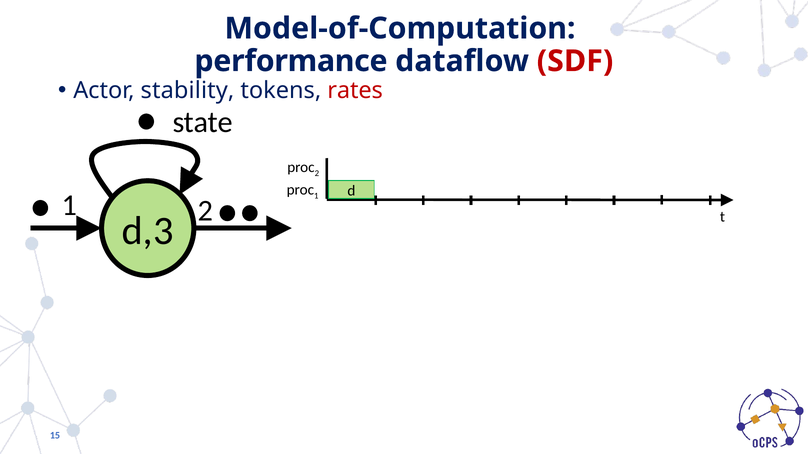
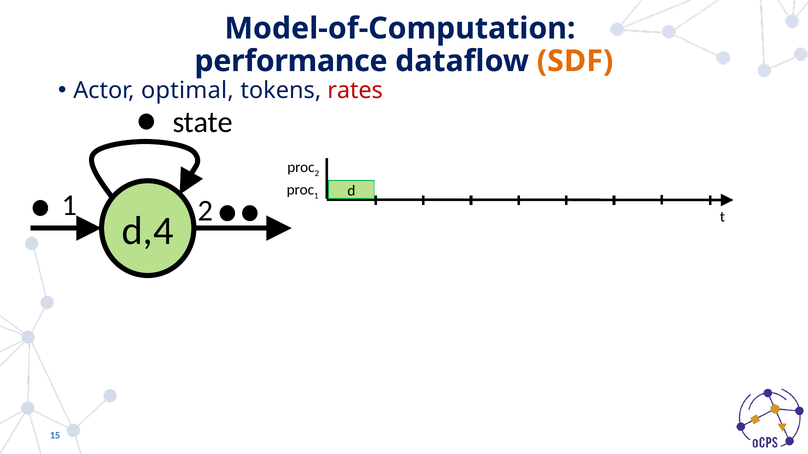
SDF colour: red -> orange (575, 61)
stability: stability -> optimal (187, 91)
d,3: d,3 -> d,4 (148, 231)
